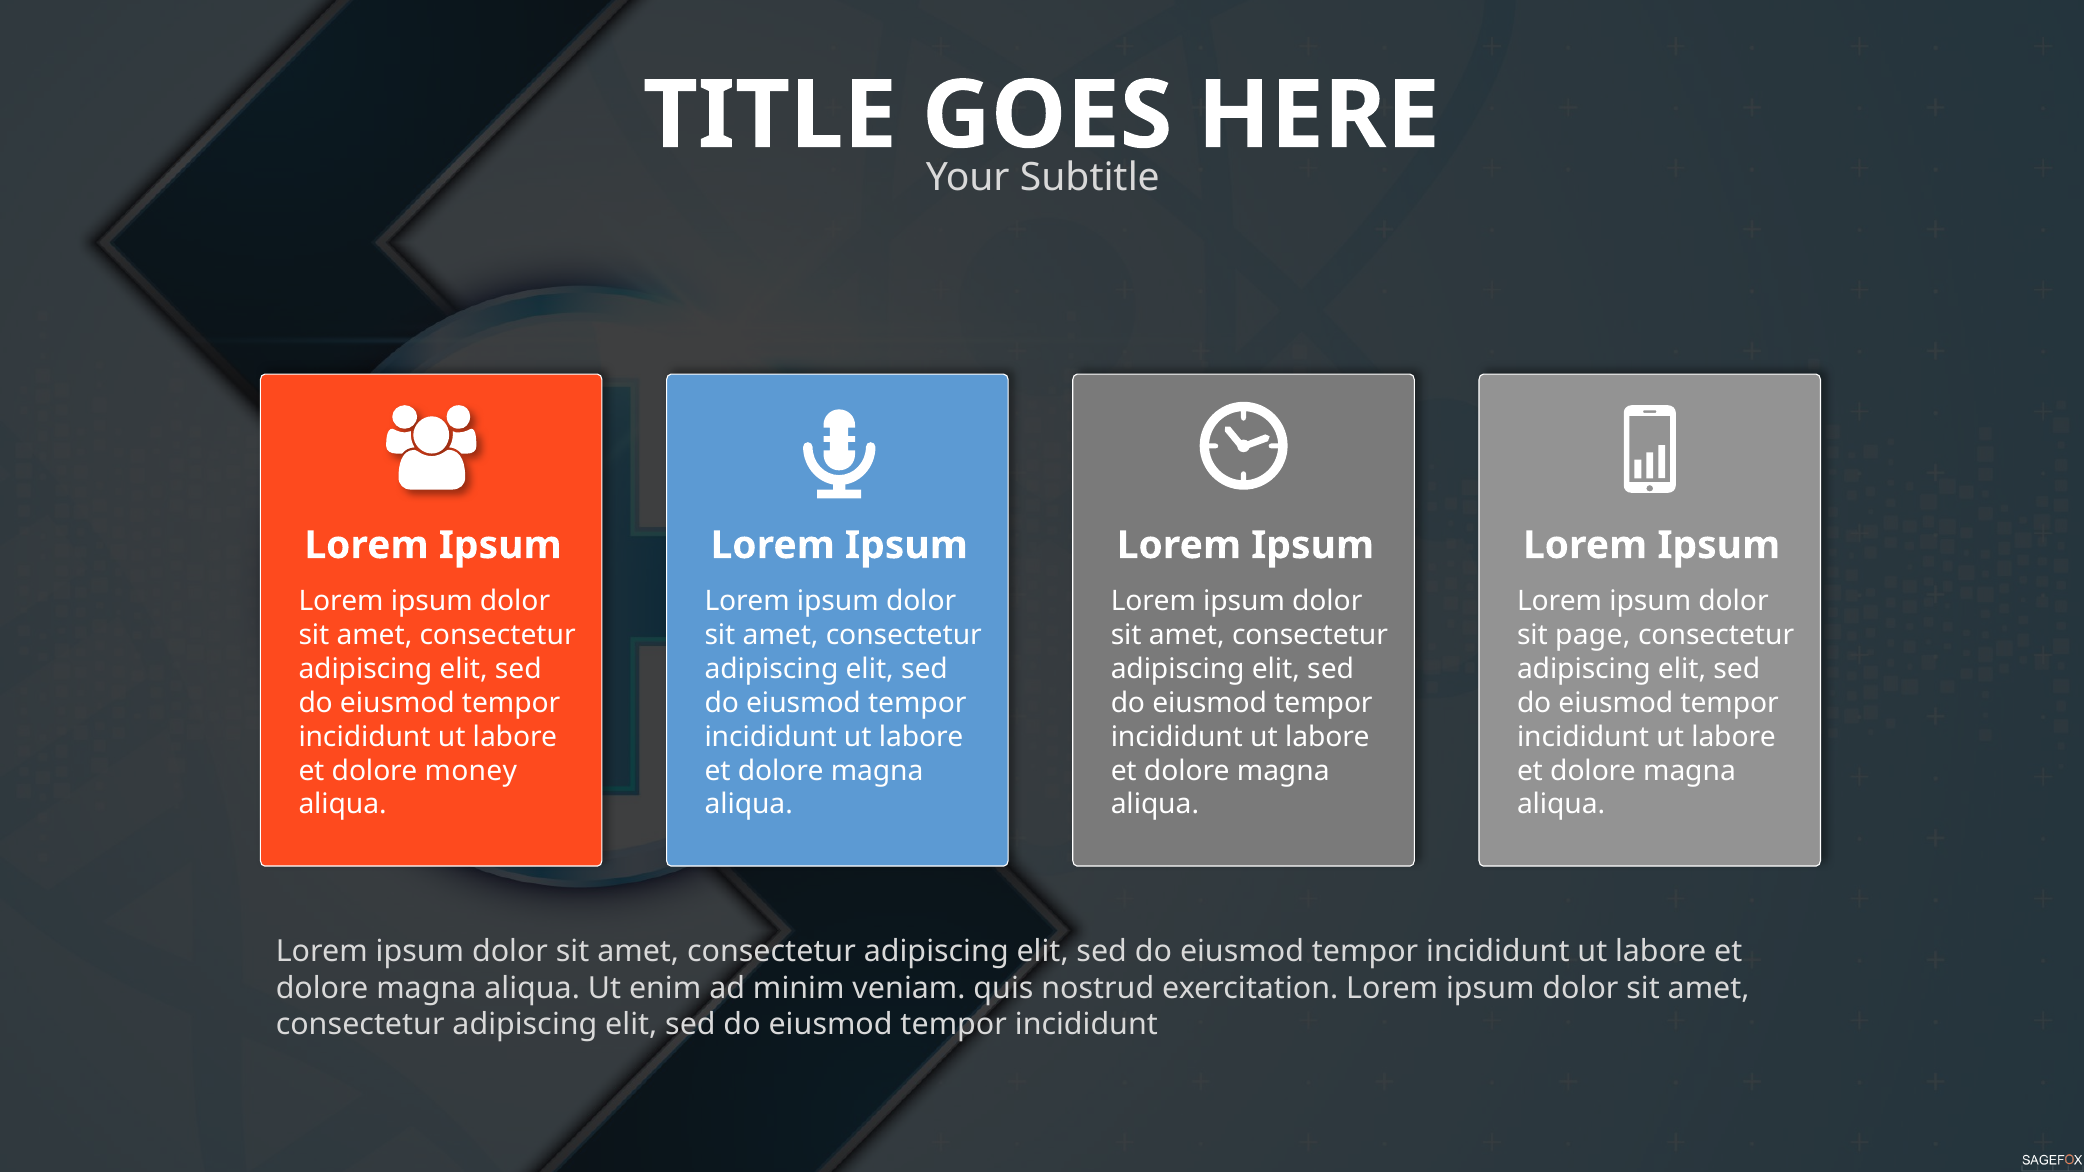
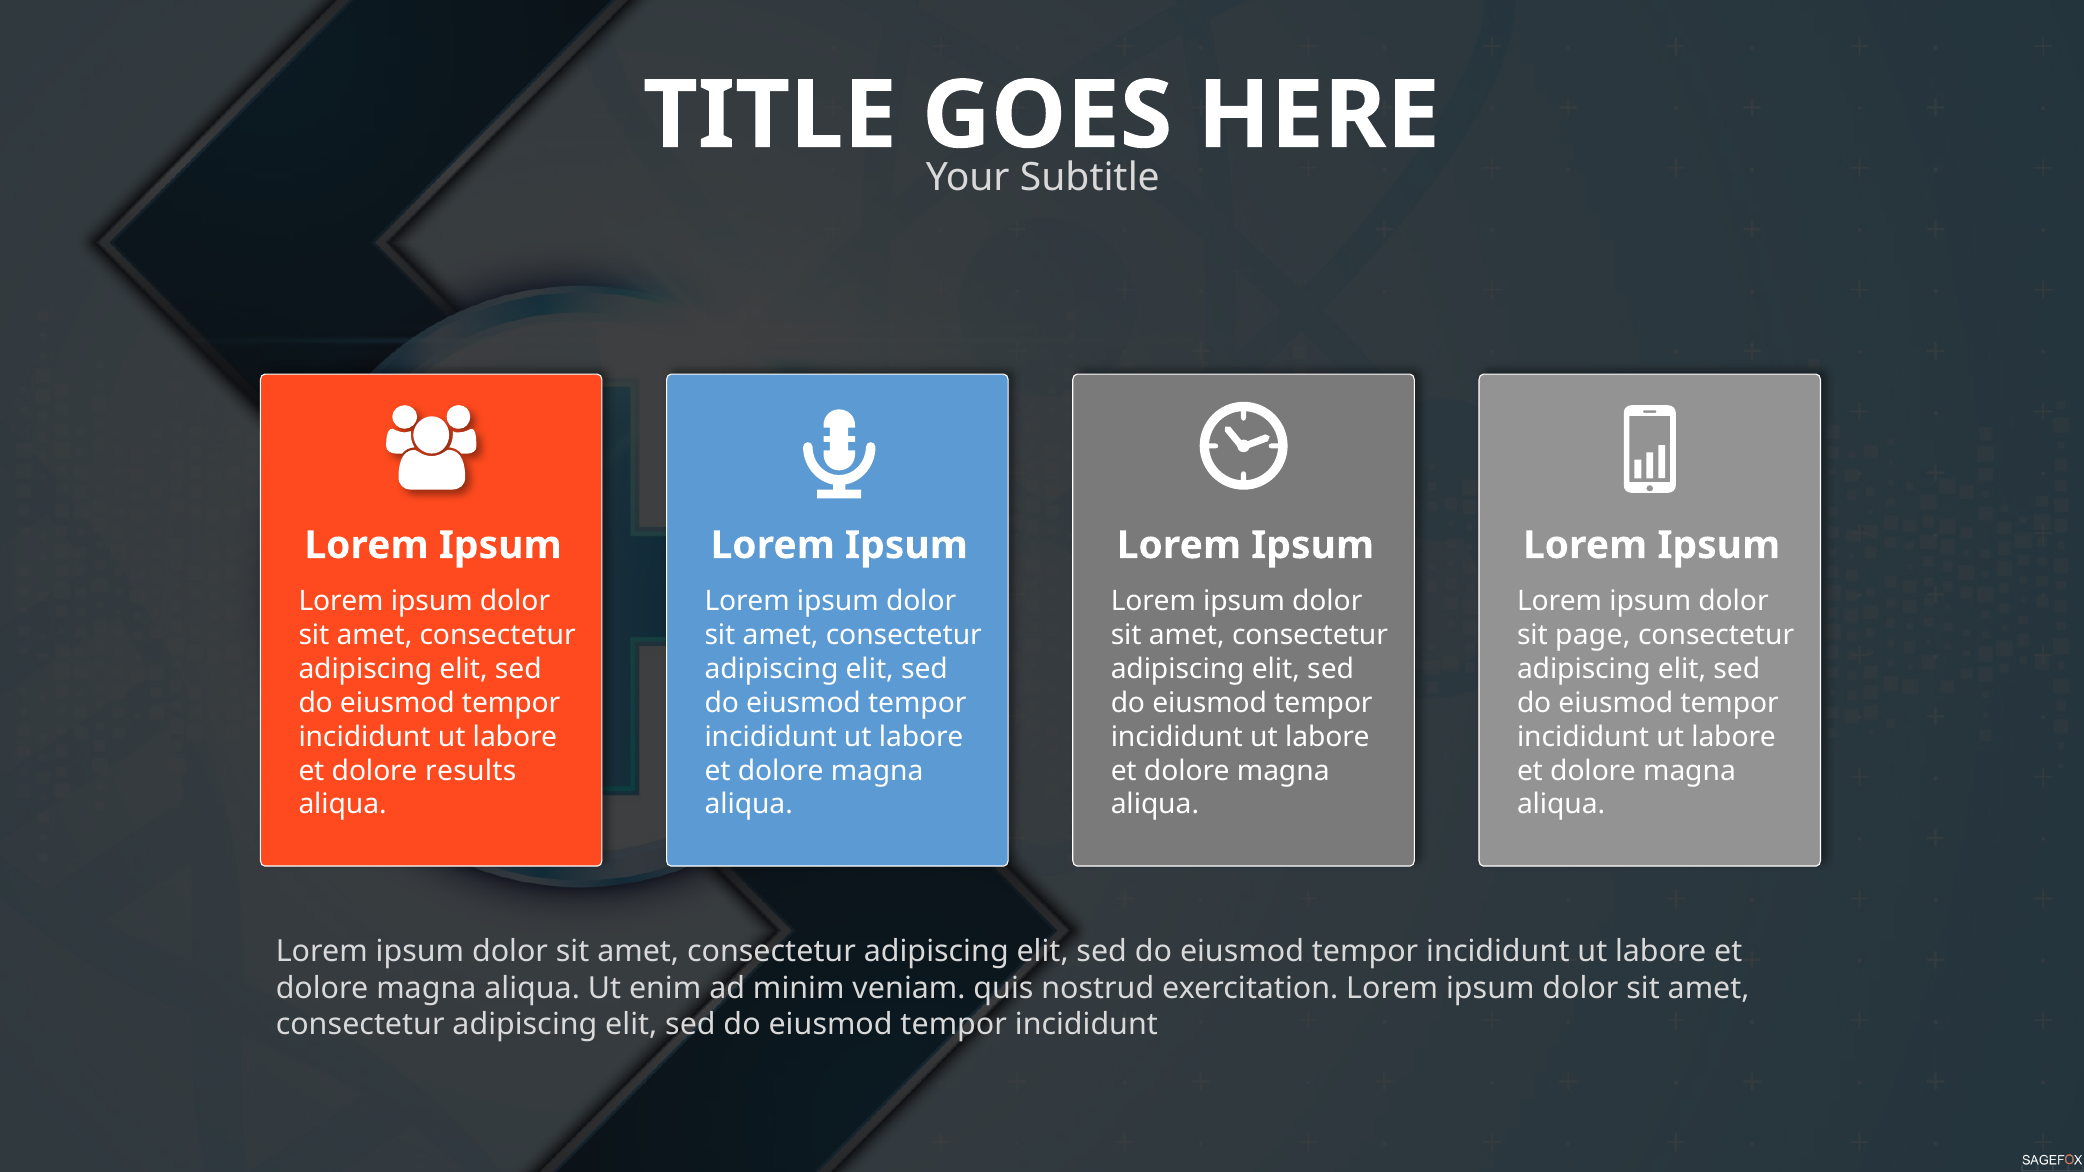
money: money -> results (471, 771)
